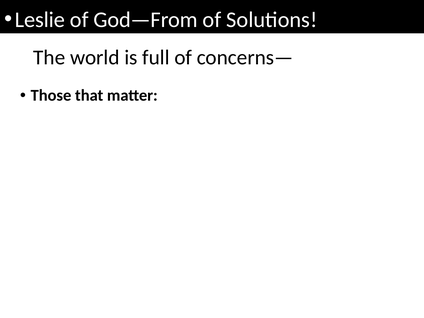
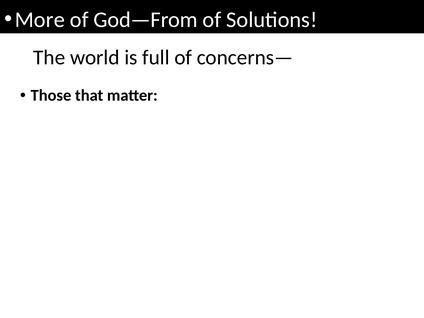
Leslie: Leslie -> More (40, 20)
